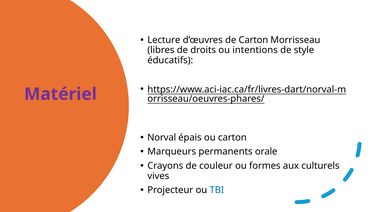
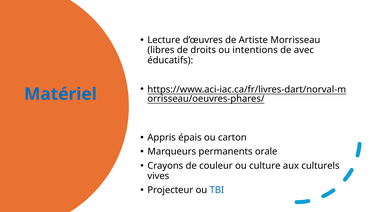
de Carton: Carton -> Artiste (253, 40)
style: style -> avec (304, 50)
Matériel colour: purple -> blue (60, 94)
Norval: Norval -> Appris (162, 138)
formes: formes -> culture (265, 166)
